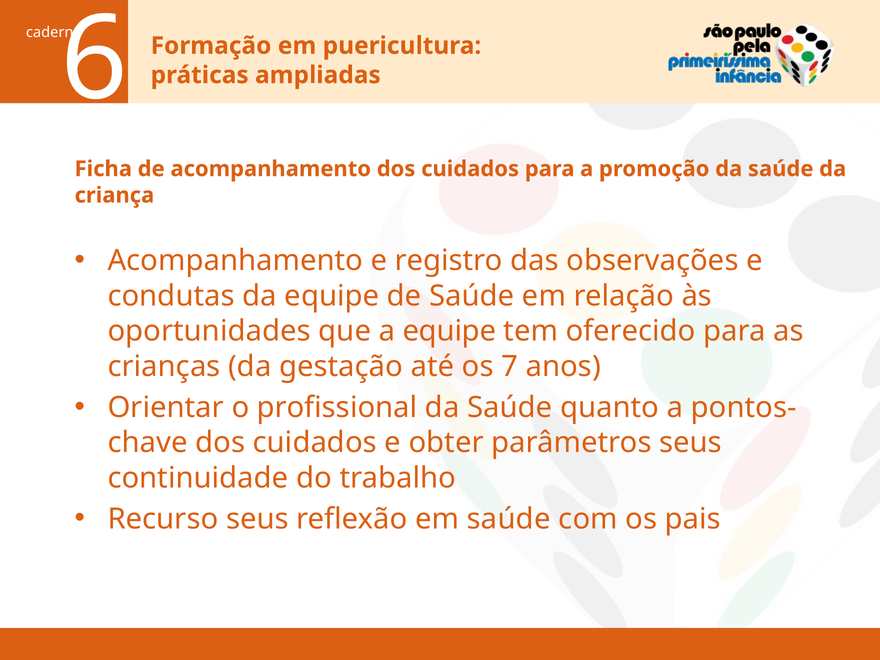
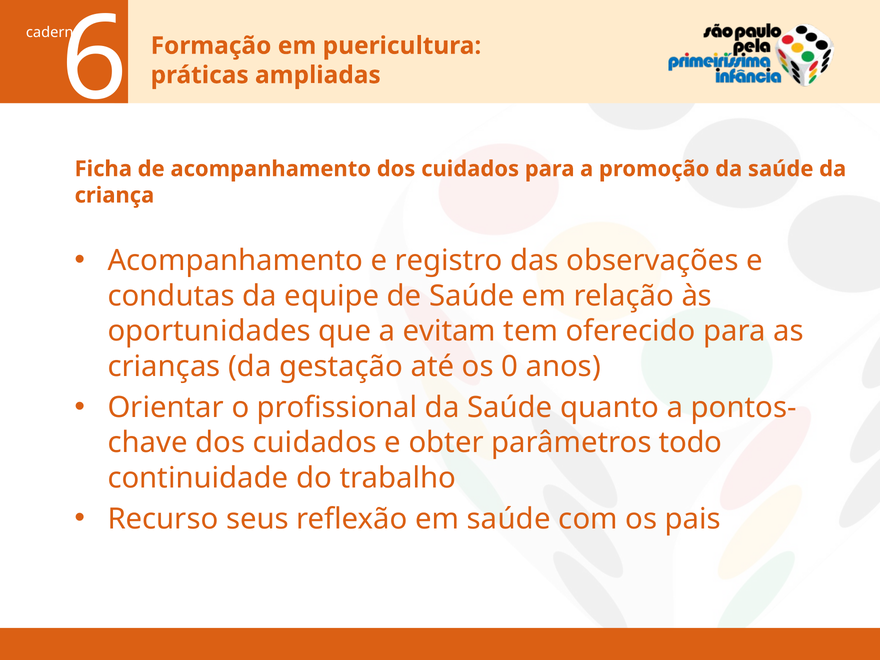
a equipe: equipe -> evitam (449, 331)
7: 7 -> 0 (510, 366)
parâmetros seus: seus -> todo (691, 443)
